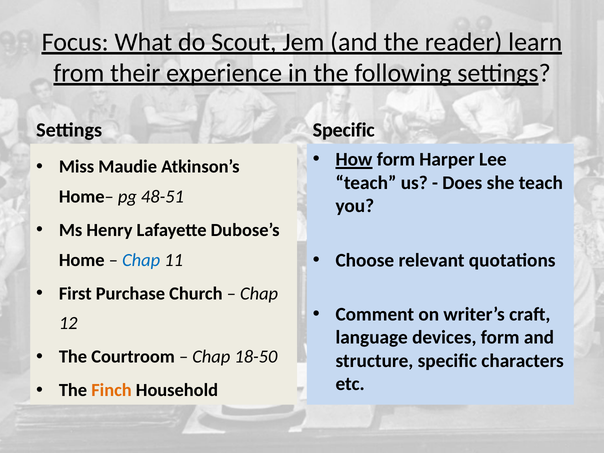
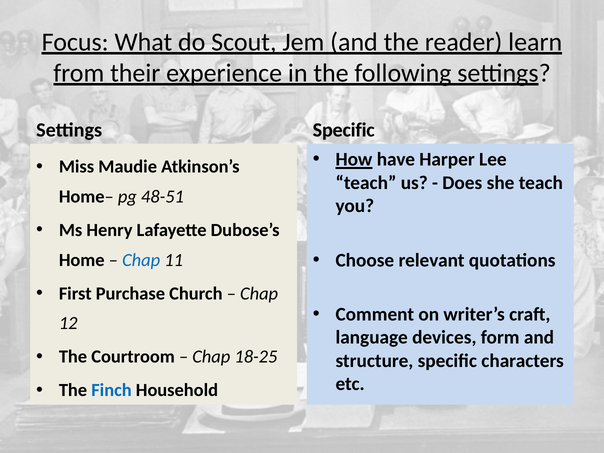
How form: form -> have (396, 160)
18-50: 18-50 -> 18-25 (256, 357)
Finch colour: orange -> blue (112, 390)
